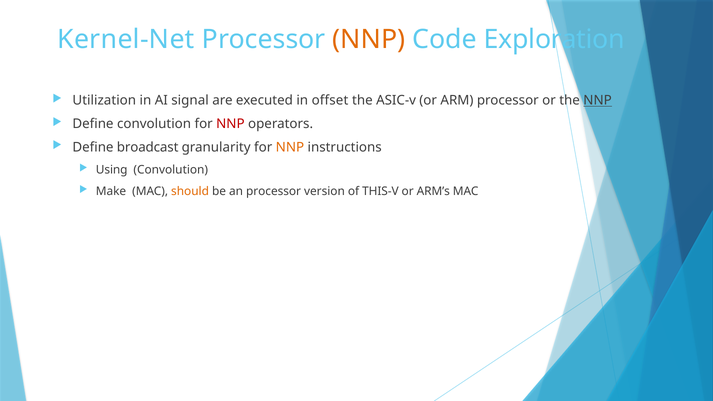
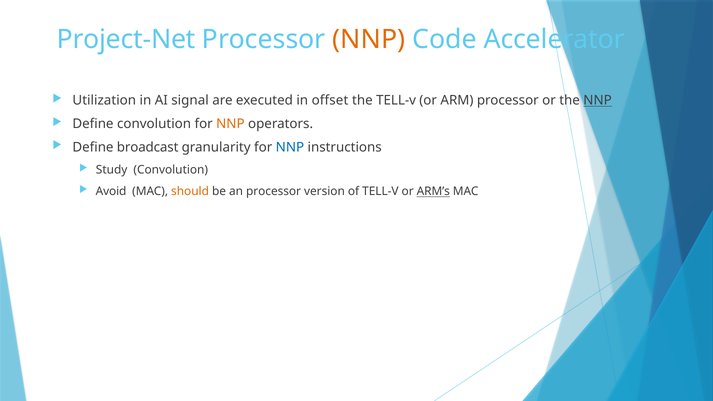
Kernel-Net: Kernel-Net -> Project-Net (126, 39)
Exploration: Exploration -> Accelerator (554, 39)
the ASIC-v: ASIC-v -> TELL-v (396, 100)
NNP colour: red -> orange (230, 124)
NNP colour: orange -> blue (290, 147)
Using: Using -> Study (112, 170)
Make: Make -> Avoid (111, 192)
of THIS-V: THIS-V -> TELL-V (380, 192)
ARM’s underline: none -> present (433, 192)
